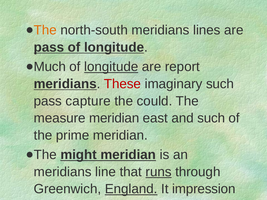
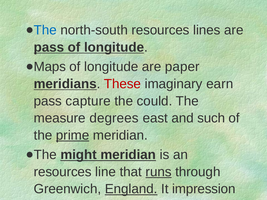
The colour: orange -> blue (45, 30)
north-south meridians: meridians -> resources (161, 30)
Much: Much -> Maps (50, 67)
longitude underline: present -> none (111, 67)
report: report -> paper (182, 67)
imaginary such: such -> earn (220, 84)
measure meridian: meridian -> degrees (114, 118)
prime underline: none -> present (73, 135)
meridians: meridians -> resources (63, 172)
